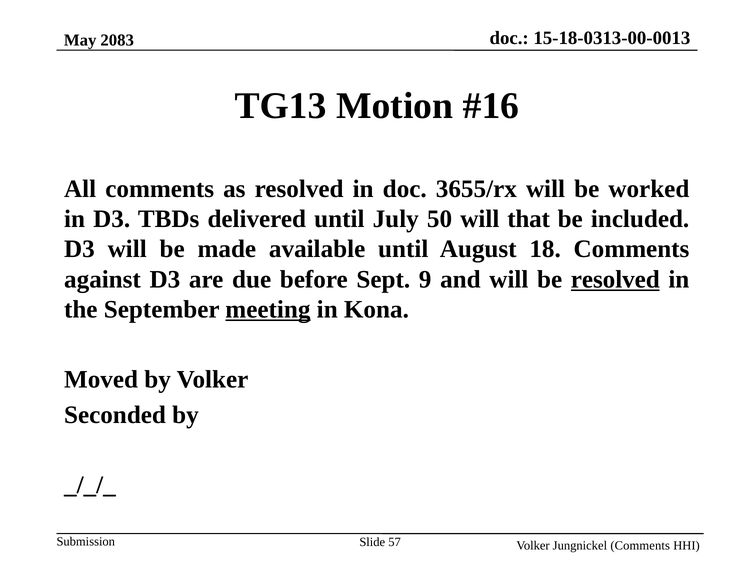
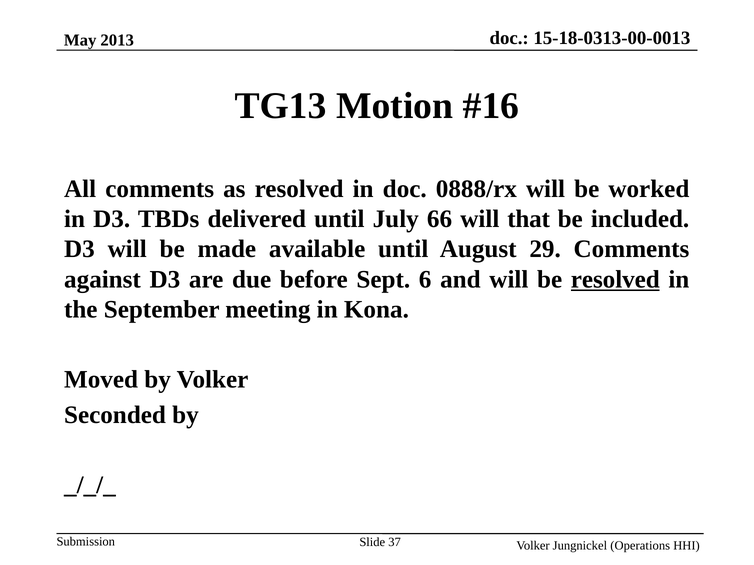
2083: 2083 -> 2013 (117, 40)
3655/rx: 3655/rx -> 0888/rx (476, 189)
50: 50 -> 66 (440, 219)
18: 18 -> 29 (545, 249)
9: 9 -> 6 (425, 280)
meeting underline: present -> none (268, 310)
57: 57 -> 37 (395, 542)
Jungnickel Comments: Comments -> Operations (640, 546)
